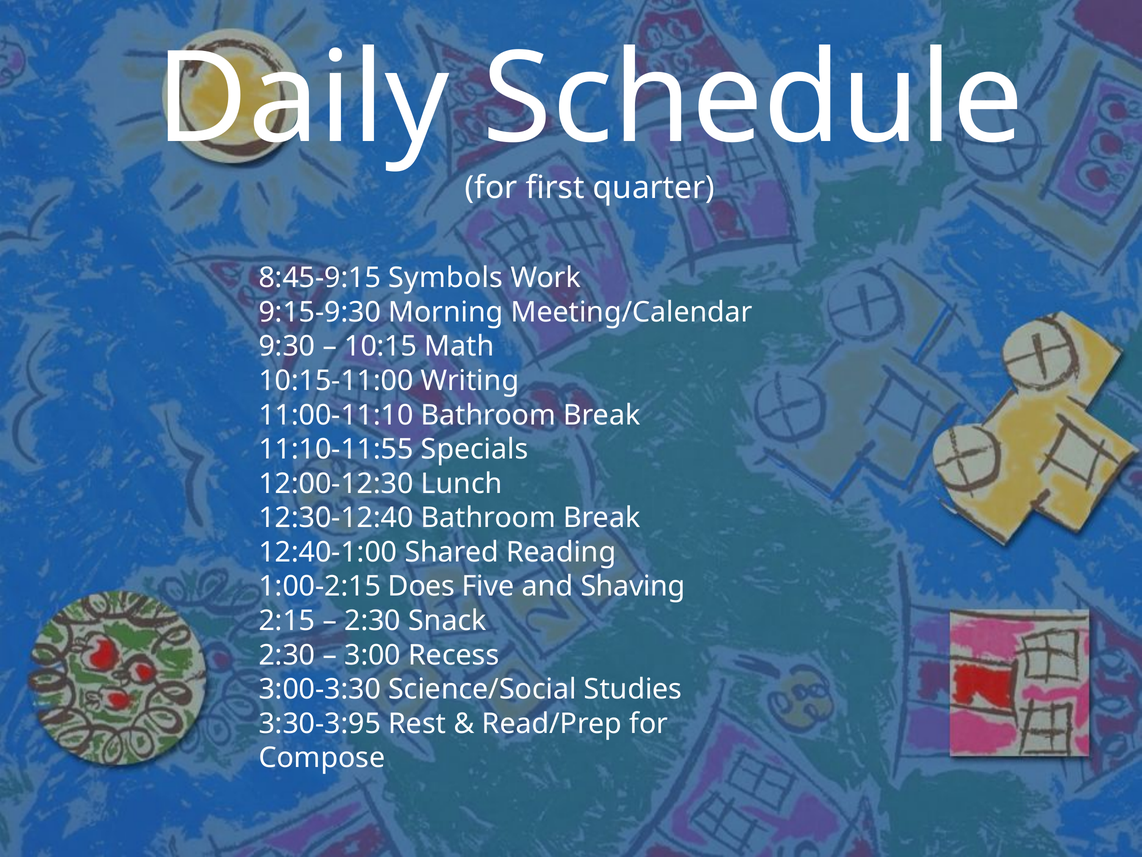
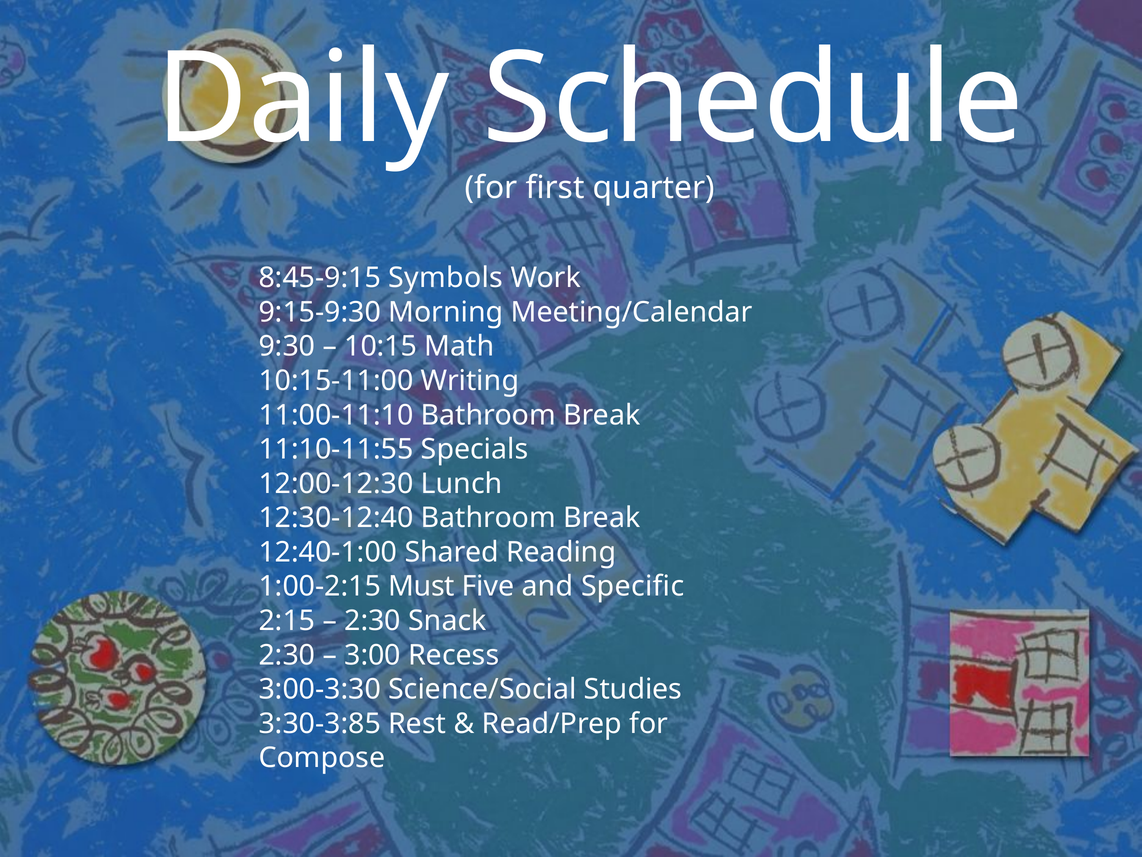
Does: Does -> Must (421, 586)
Shaving: Shaving -> Specific (633, 586)
3:30-3:95: 3:30-3:95 -> 3:30-3:85 (320, 723)
